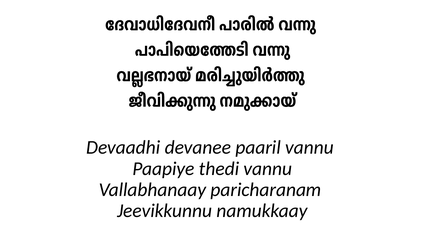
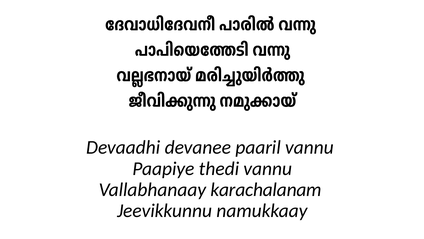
paricharanam: paricharanam -> karachalanam (266, 189)
